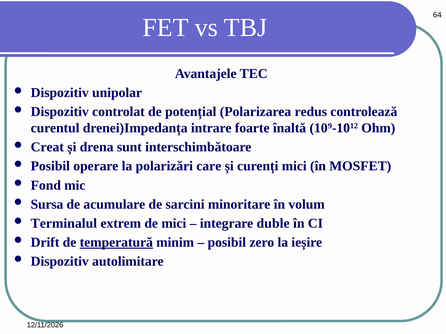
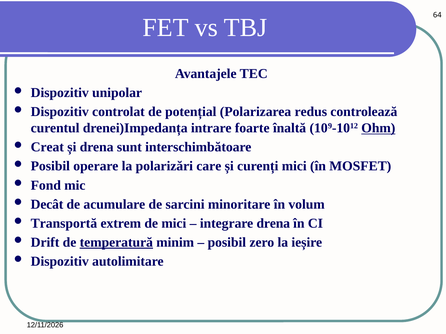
Ohm underline: none -> present (378, 128)
Sursa: Sursa -> Decât (47, 205)
Terminalul: Terminalul -> Transportă (64, 224)
integrare duble: duble -> drena (273, 224)
